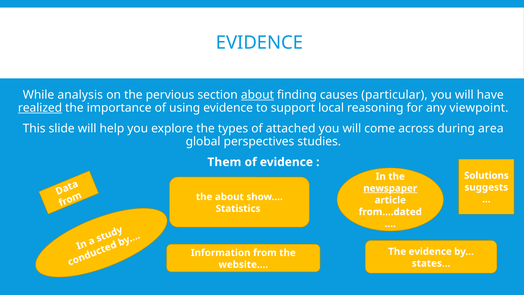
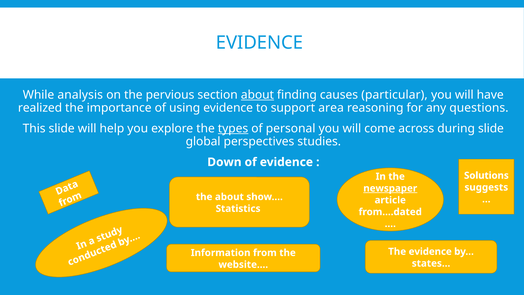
realized underline: present -> none (40, 108)
local: local -> area (331, 108)
viewpoint: viewpoint -> questions (479, 108)
types underline: none -> present (233, 128)
attached: attached -> personal (291, 128)
during area: area -> slide (491, 128)
Them: Them -> Down (224, 162)
